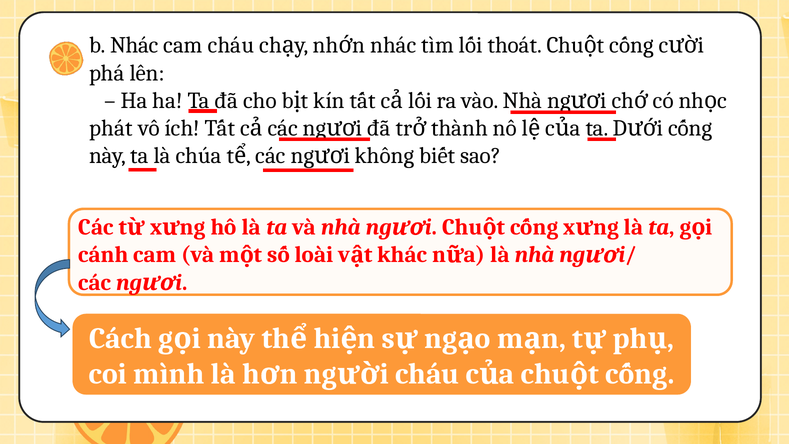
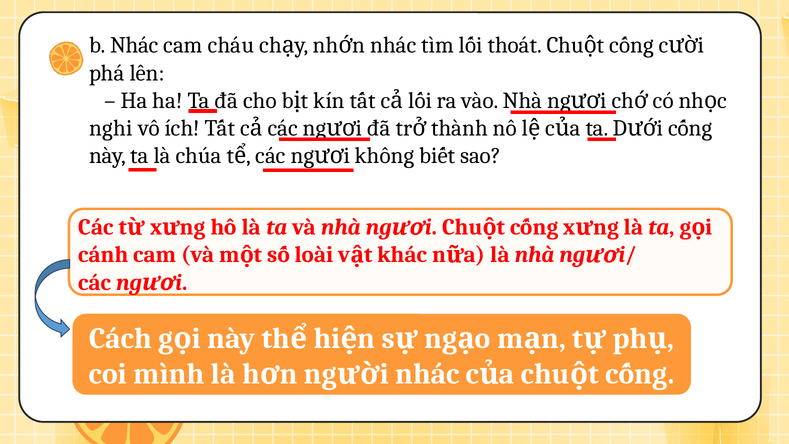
phát: phát -> nghi (111, 128)
cháu: cháu -> nhác (427, 374)
